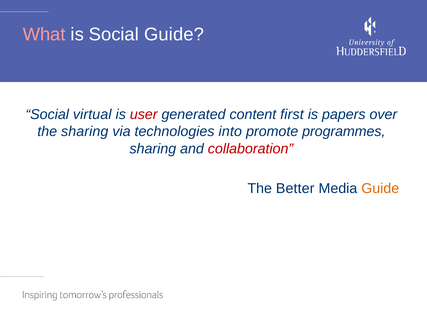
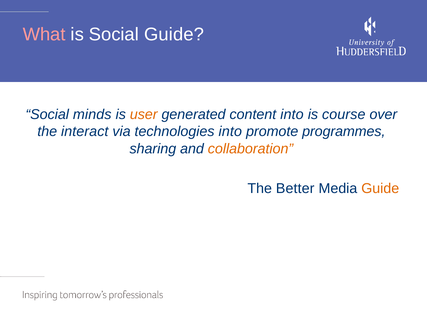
virtual: virtual -> minds (92, 115)
user colour: red -> orange (144, 115)
content first: first -> into (292, 115)
papers: papers -> course (344, 115)
the sharing: sharing -> interact (85, 132)
collaboration colour: red -> orange (251, 149)
